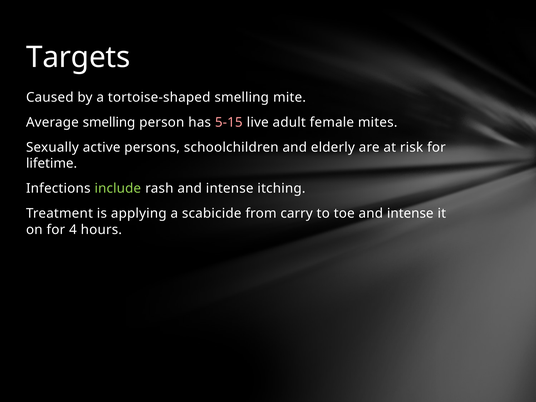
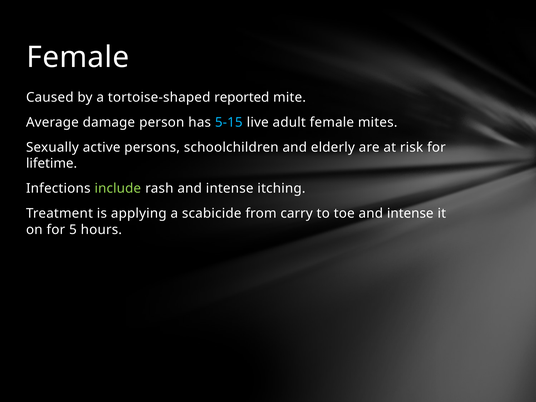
Targets: Targets -> Female (78, 57)
tortoise-shaped smelling: smelling -> reported (242, 97)
Average smelling: smelling -> damage (109, 122)
5-15 colour: pink -> light blue (229, 122)
4: 4 -> 5 (73, 230)
